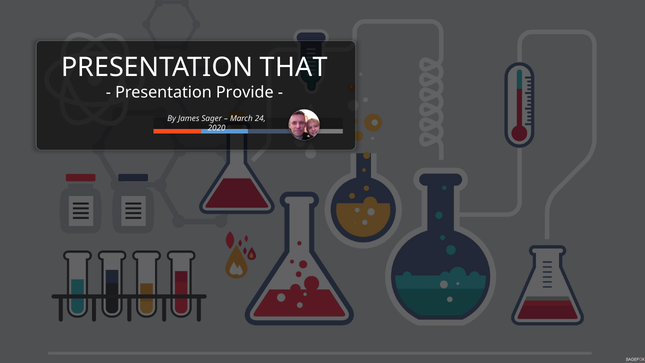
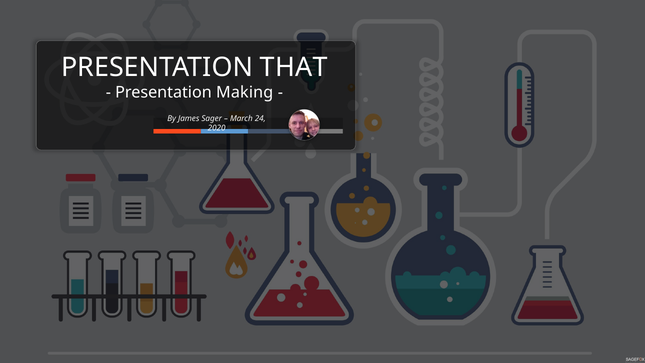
Provide: Provide -> Making (245, 92)
